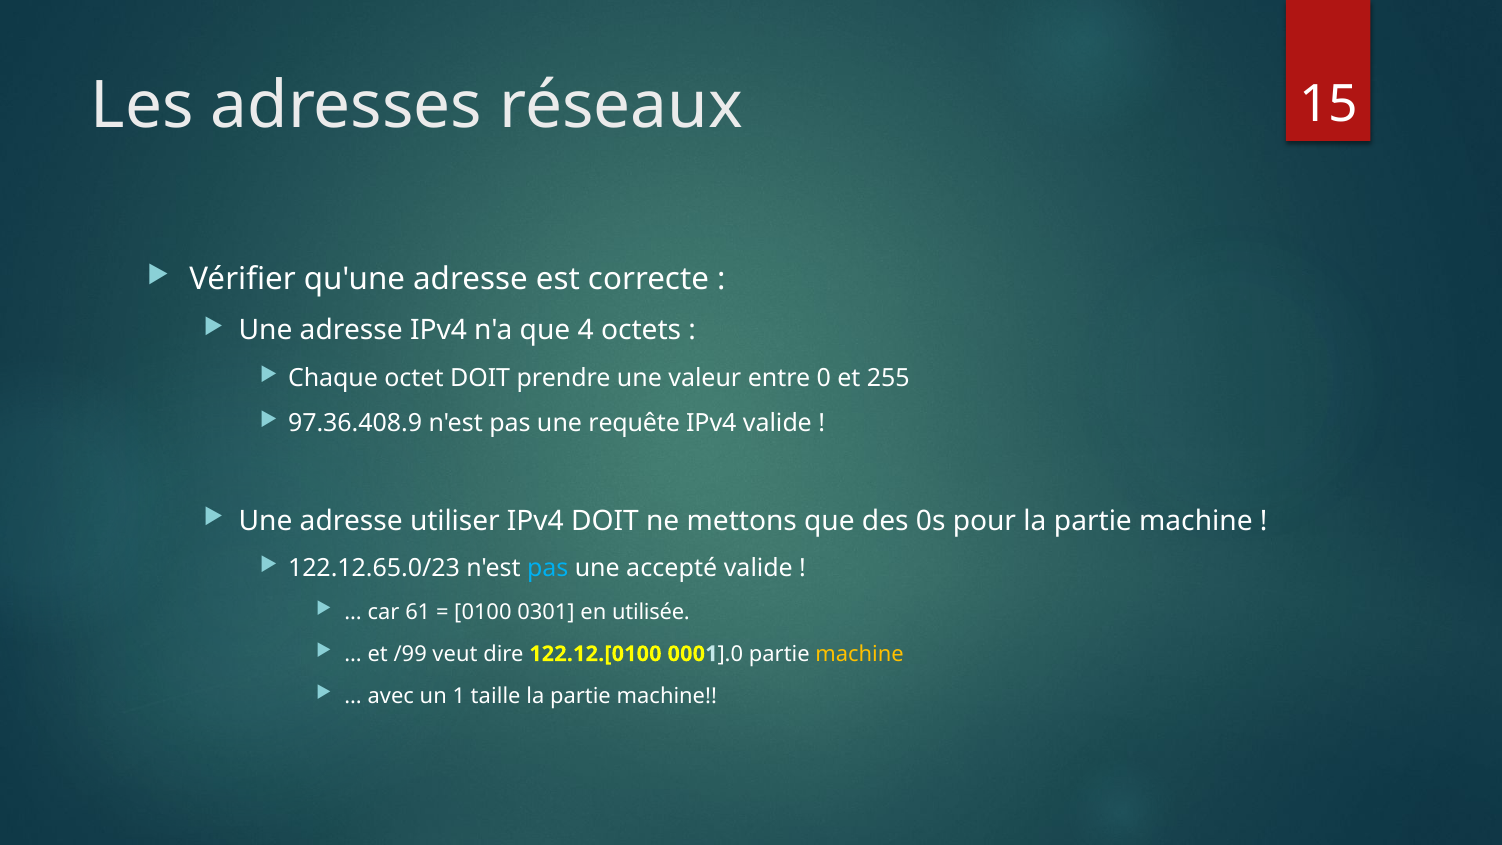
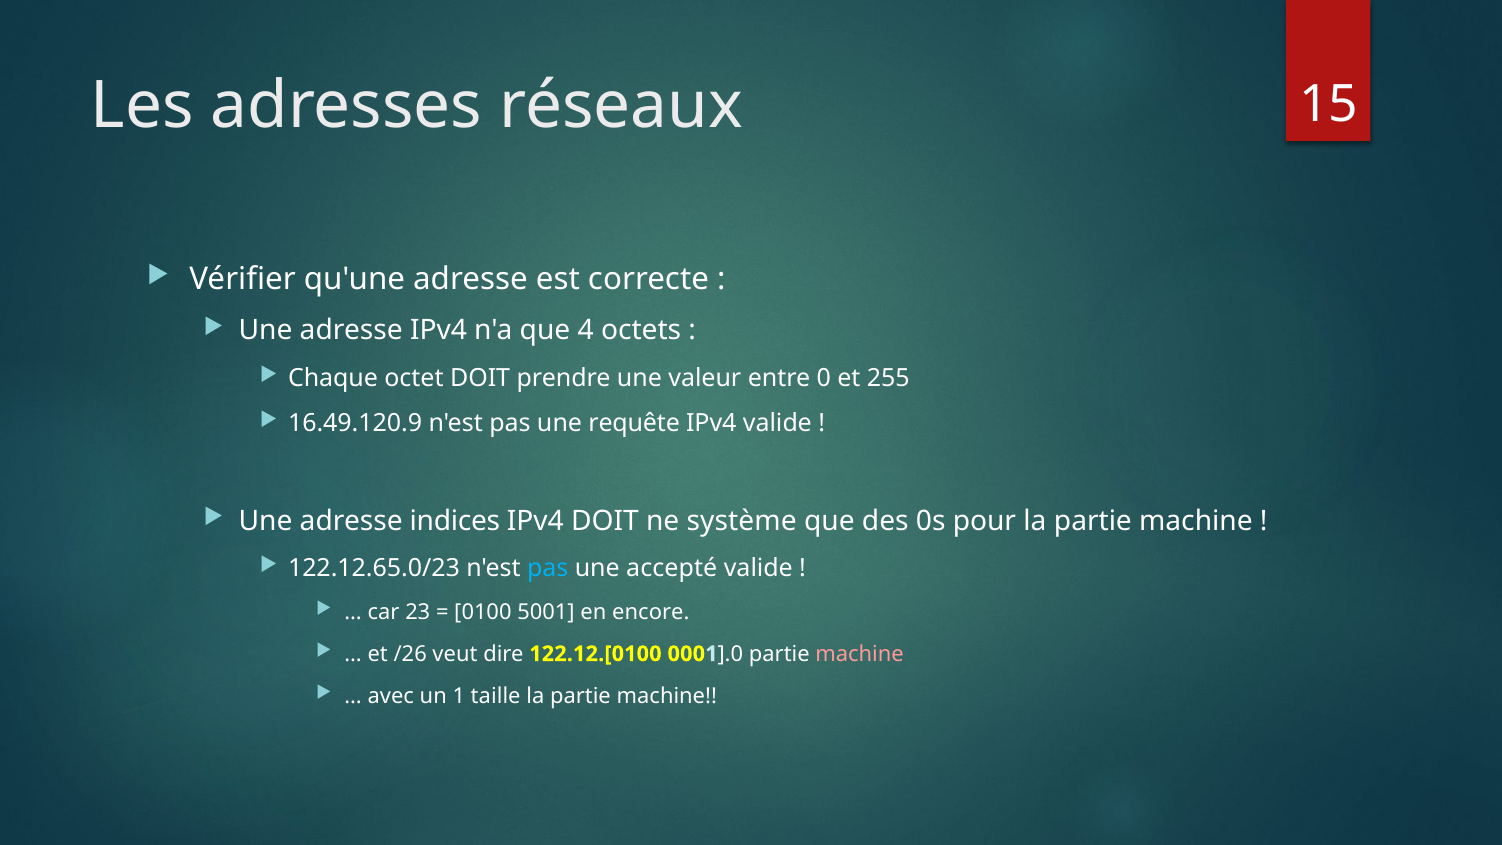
97.36.408.9: 97.36.408.9 -> 16.49.120.9 (355, 424)
utiliser: utiliser -> indices (455, 521)
mettons: mettons -> système (742, 521)
61: 61 -> 23 (418, 612)
0301: 0301 -> 5001 (546, 612)
utilisée: utilisée -> encore (651, 612)
/99: /99 -> /26 (410, 654)
machine colour: yellow -> pink (860, 654)
